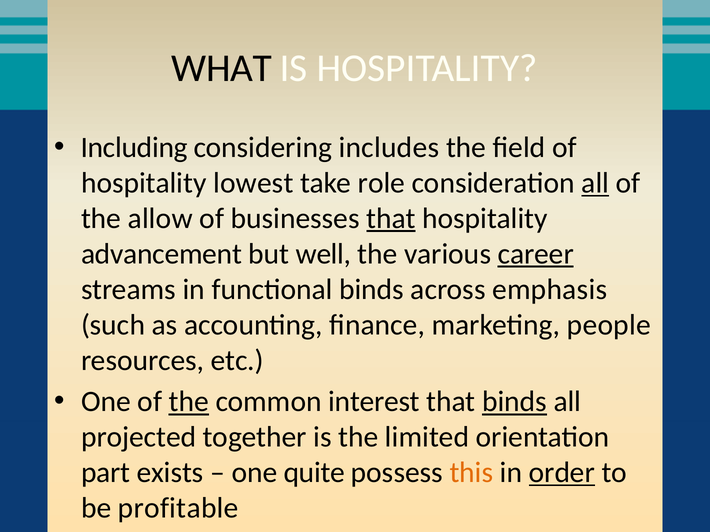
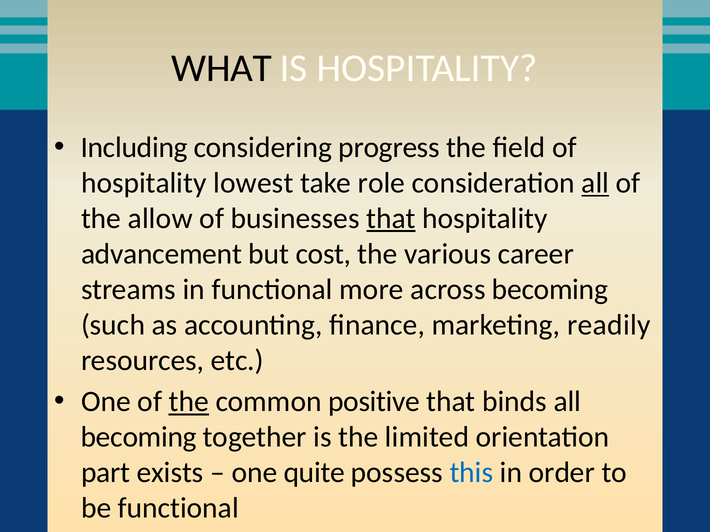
includes: includes -> progress (389, 148)
well: well -> cost (324, 254)
career underline: present -> none (536, 254)
functional binds: binds -> more (371, 290)
across emphasis: emphasis -> becoming (550, 290)
people: people -> readily (609, 325)
interest: interest -> positive (374, 402)
binds underline: present -> none (514, 402)
projected: projected -> becoming (139, 438)
this colour: orange -> blue (471, 473)
order underline: present -> none (562, 473)
be profitable: profitable -> functional (178, 509)
